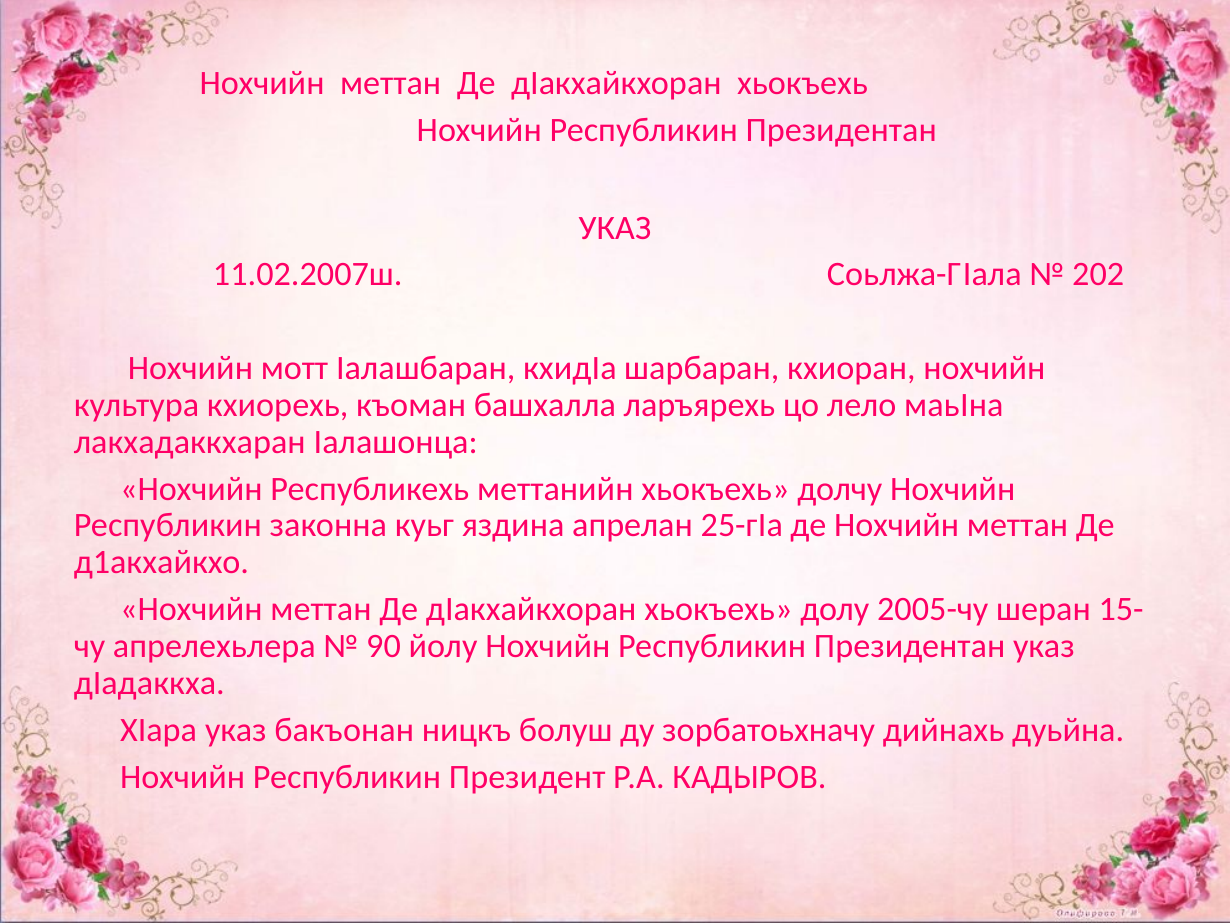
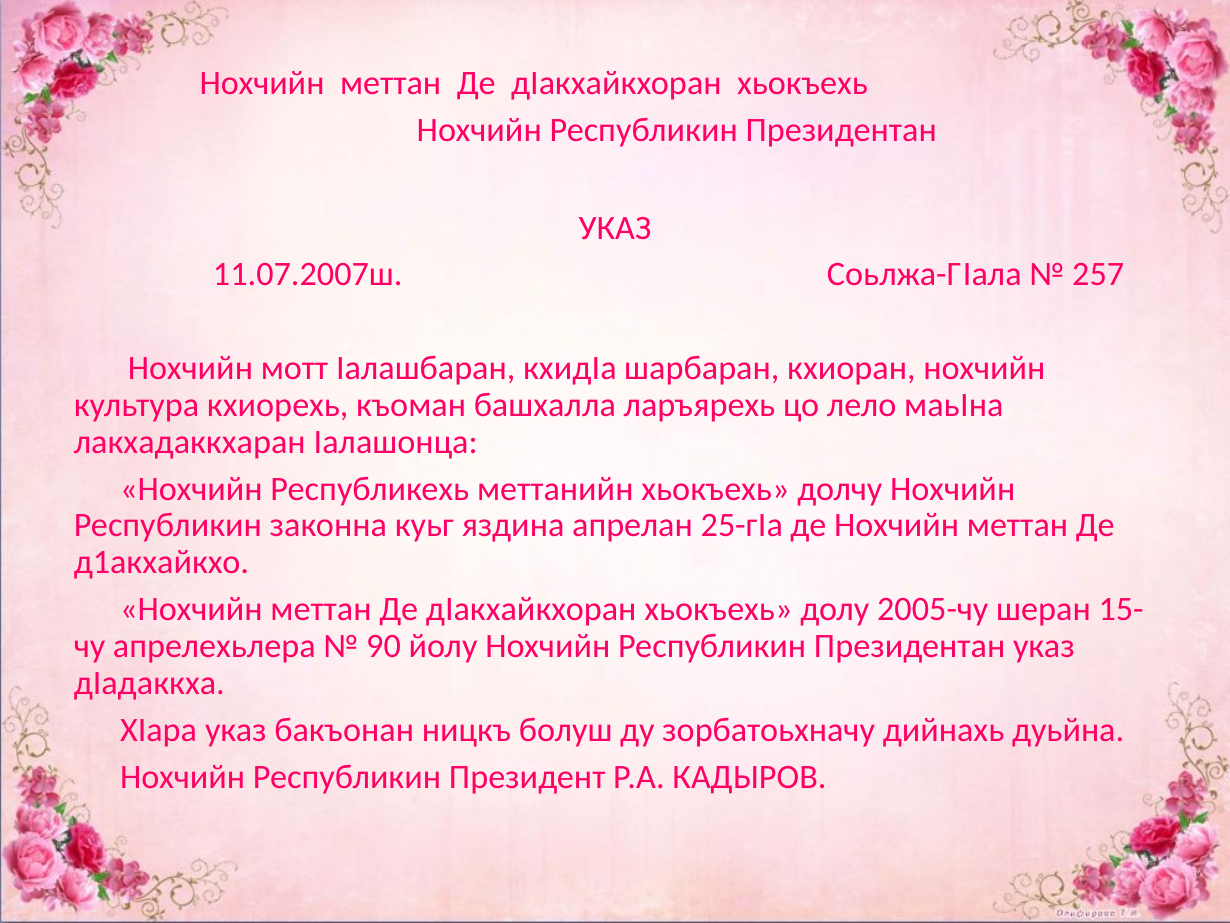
11.02.2007ш: 11.02.2007ш -> 11.07.2007ш (308, 275)
202: 202 -> 257 (1098, 275)
